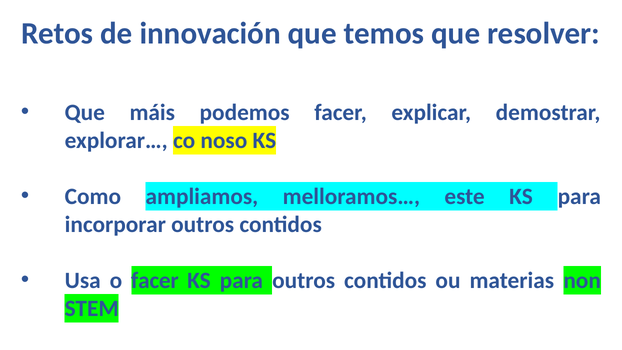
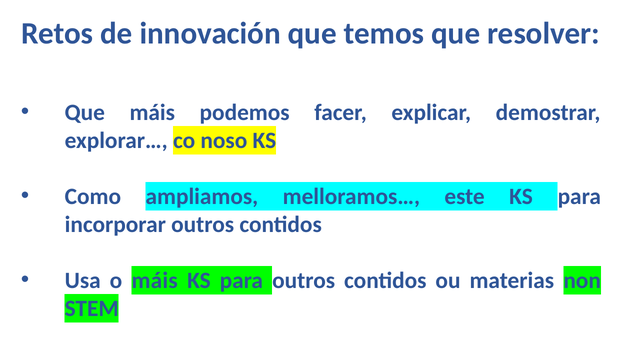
o facer: facer -> máis (155, 280)
